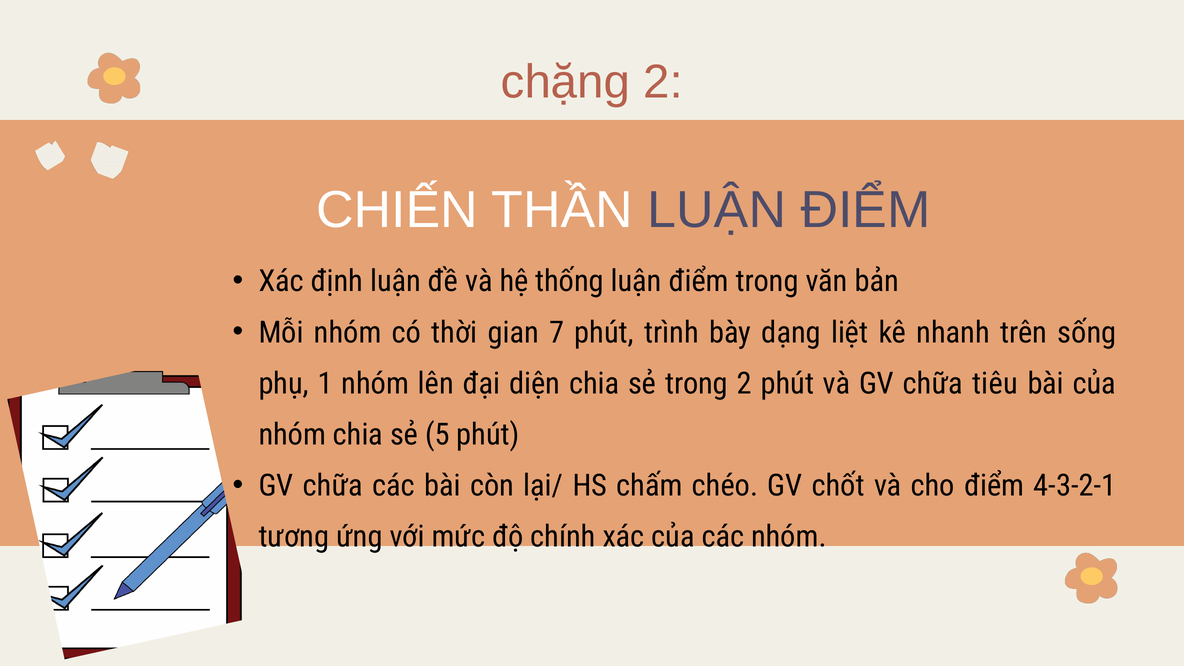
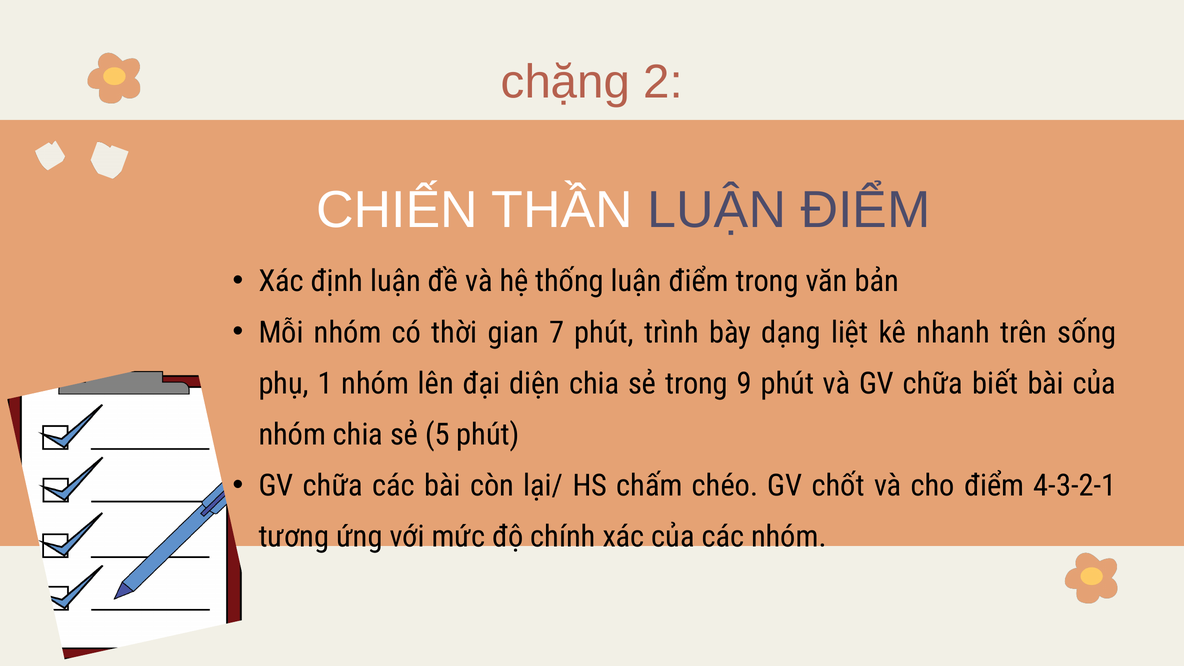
trong 2: 2 -> 9 (744, 384)
tiêu: tiêu -> biết (995, 384)
